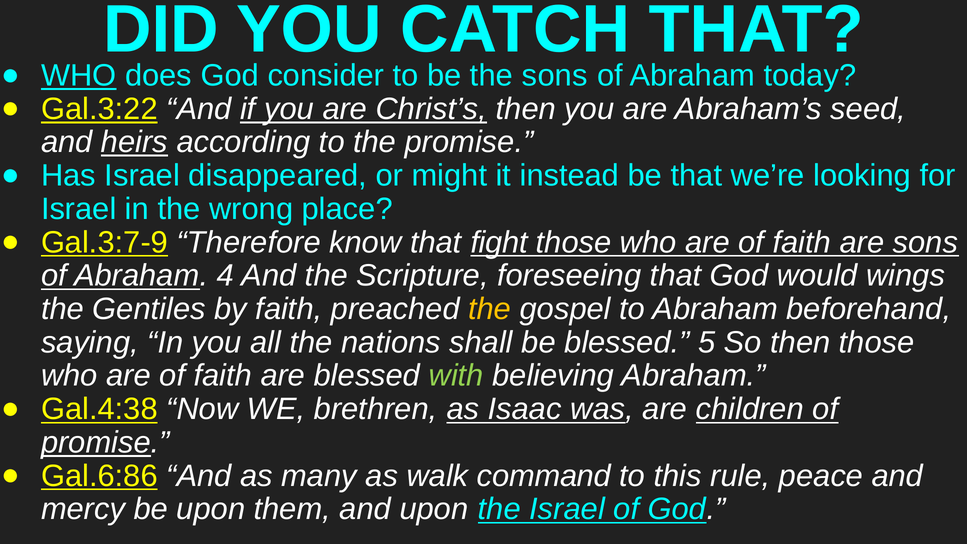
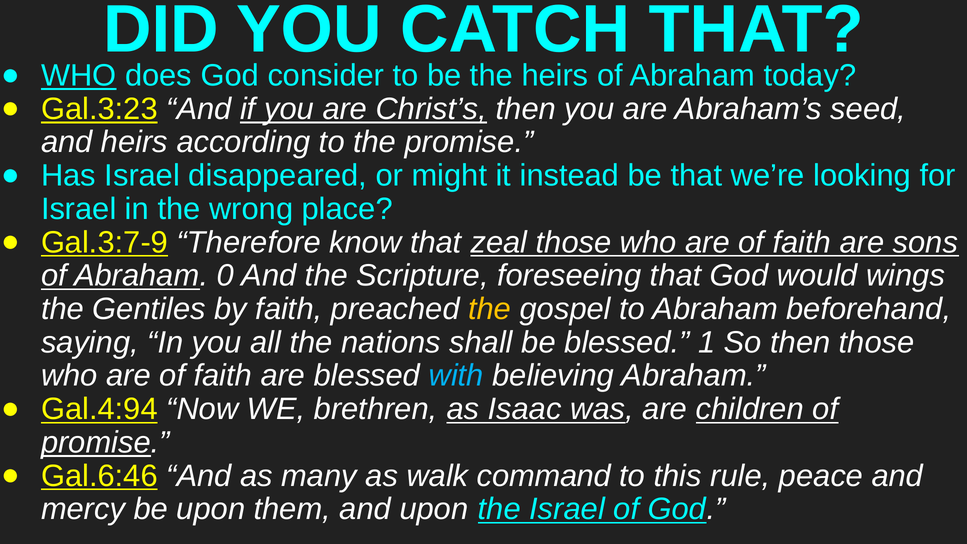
the sons: sons -> heirs (555, 76)
Gal.3:22: Gal.3:22 -> Gal.3:23 (99, 109)
heirs underline: present -> none (134, 142)
fight: fight -> zeal (499, 242)
4: 4 -> 0 (225, 276)
5: 5 -> 1 (707, 342)
with colour: light green -> light blue (456, 376)
Gal.4:38: Gal.4:38 -> Gal.4:94 (99, 409)
Gal.6:86: Gal.6:86 -> Gal.6:46 (99, 476)
